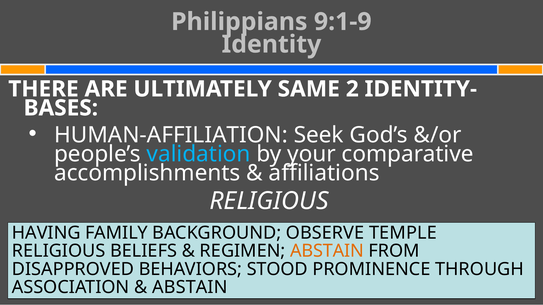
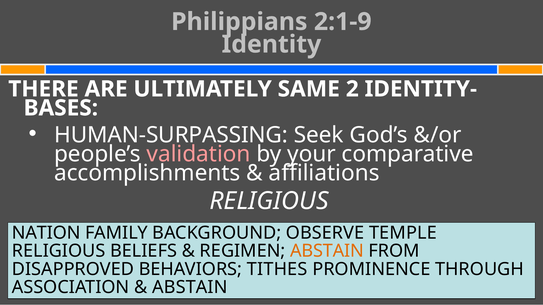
9:1-9: 9:1-9 -> 2:1-9 (343, 22)
HUMAN-AFFILIATION: HUMAN-AFFILIATION -> HUMAN-SURPASSING (171, 135)
validation colour: light blue -> pink (199, 154)
HAVING: HAVING -> NATION (46, 233)
STOOD: STOOD -> TITHES (277, 269)
